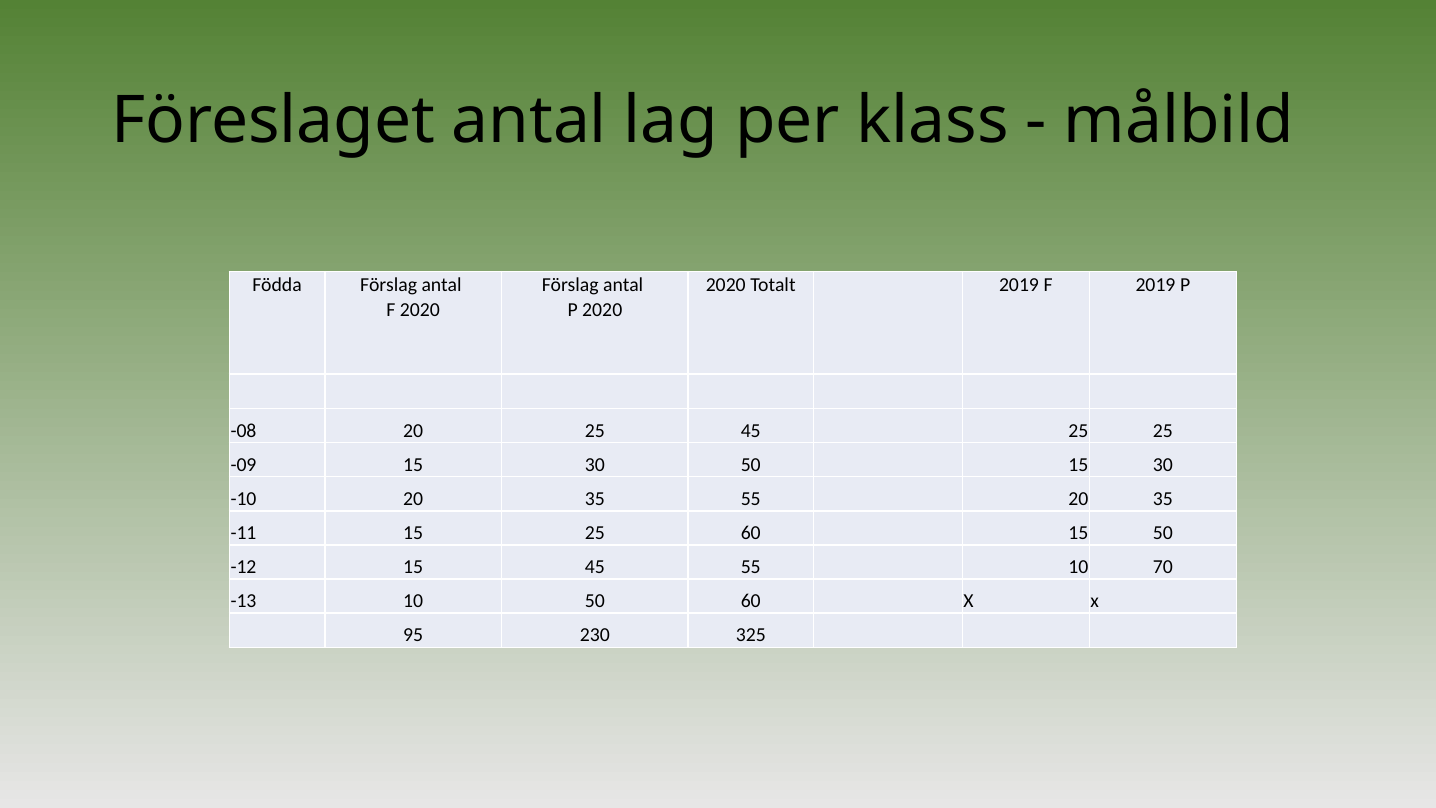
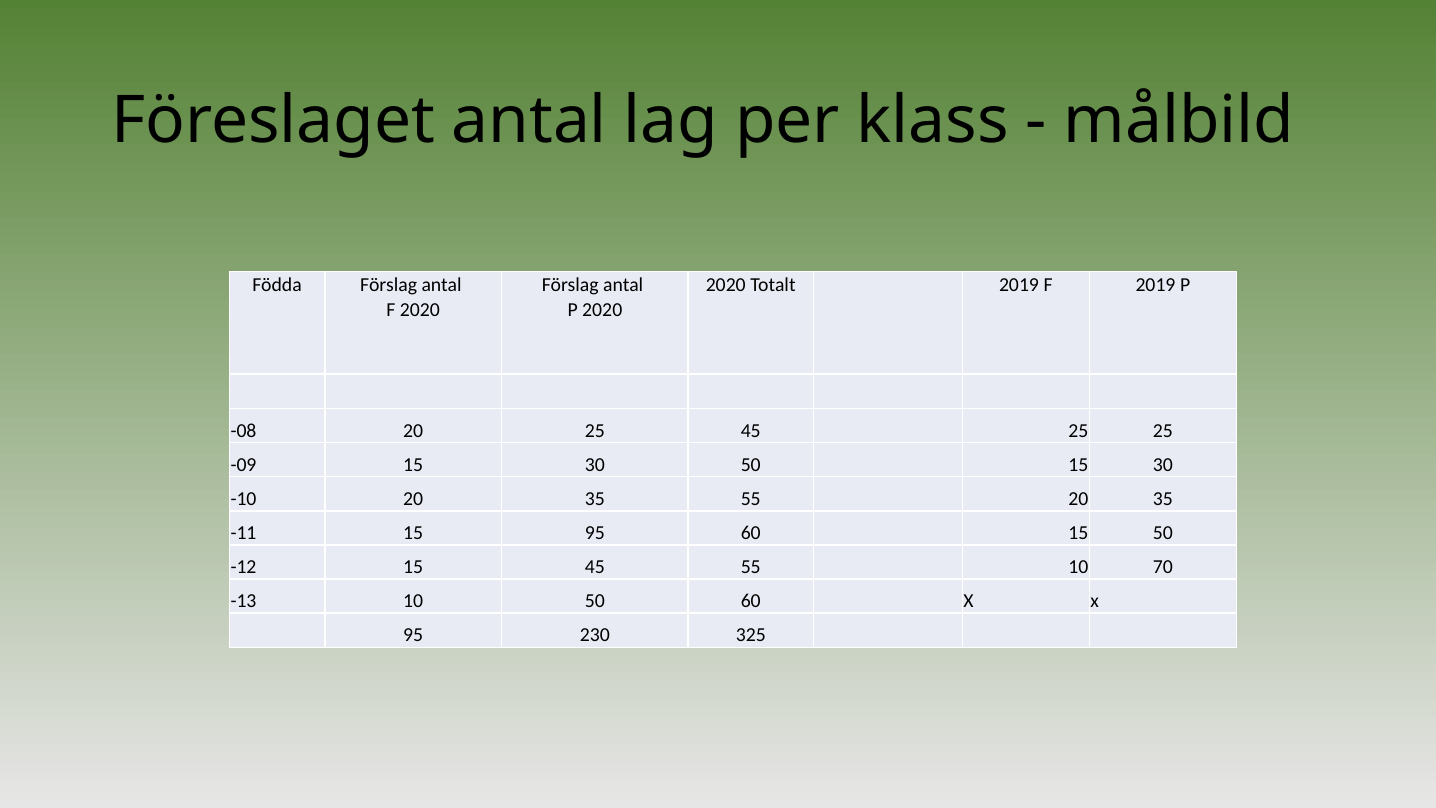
15 25: 25 -> 95 (595, 533)
